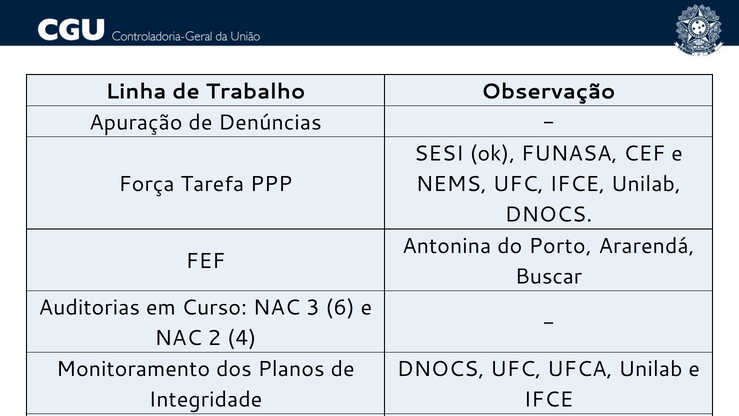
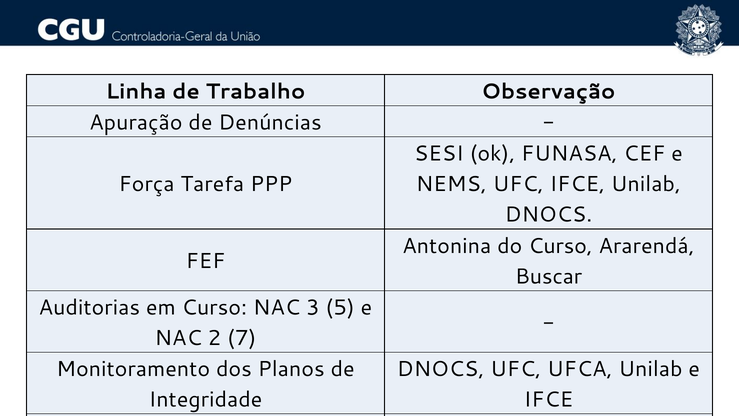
do Porto: Porto -> Curso (560, 246)
6: 6 -> 5 (340, 307)
4: 4 -> 7 (242, 338)
